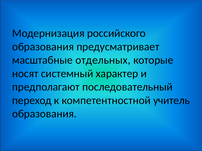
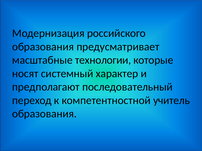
отдельных: отдельных -> технологии (103, 60)
